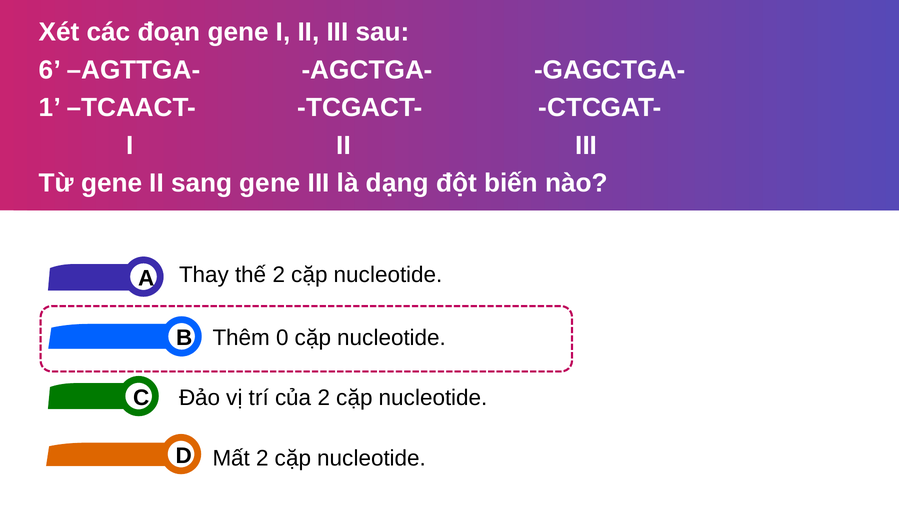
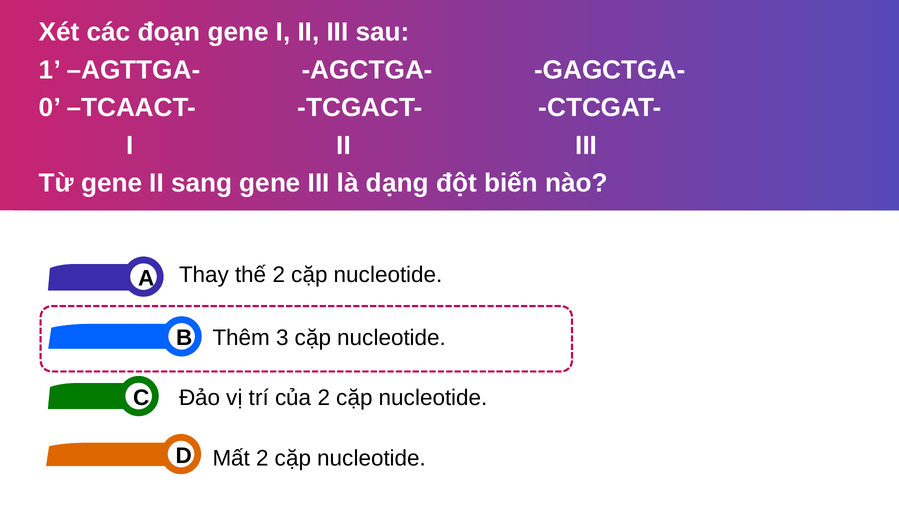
6: 6 -> 1 (50, 70)
1: 1 -> 0 (50, 108)
0: 0 -> 3 (282, 338)
